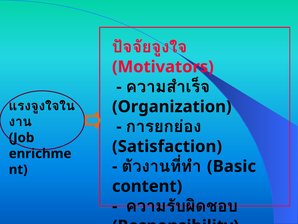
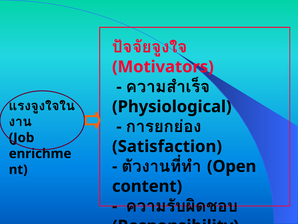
Organization: Organization -> Physiological (172, 106)
Basic: Basic -> Open (232, 166)
